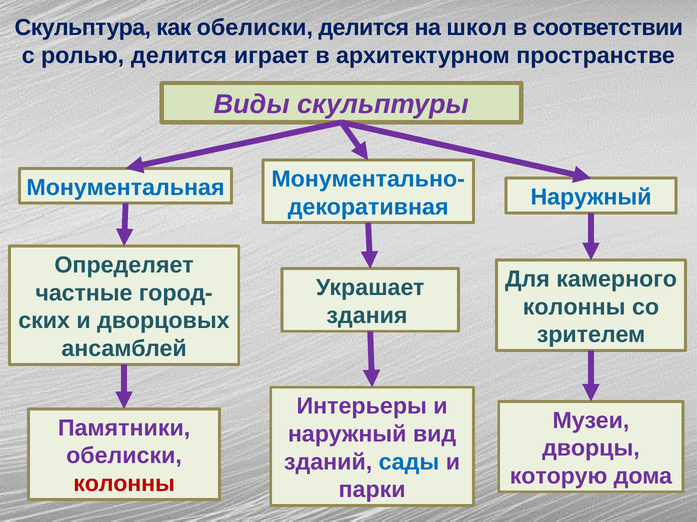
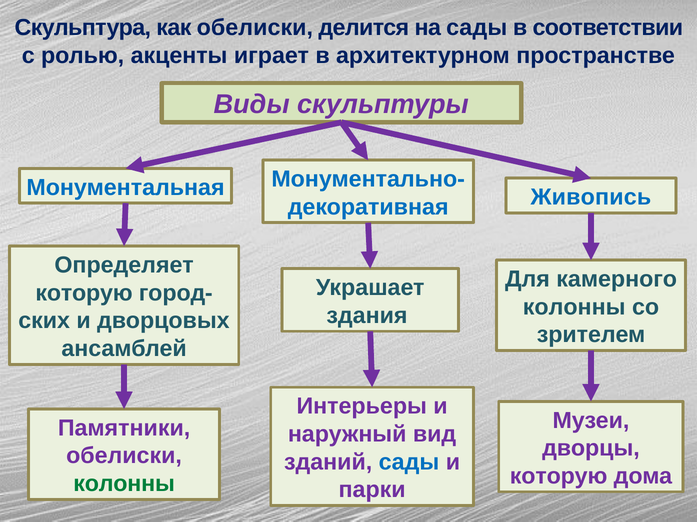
на школ: школ -> сады (477, 28)
ролью делится: делится -> акценты (179, 56)
Наружный: Наружный -> Живопись (591, 197)
частные: частные -> которую (84, 293)
колонны colour: red -> green (124, 484)
